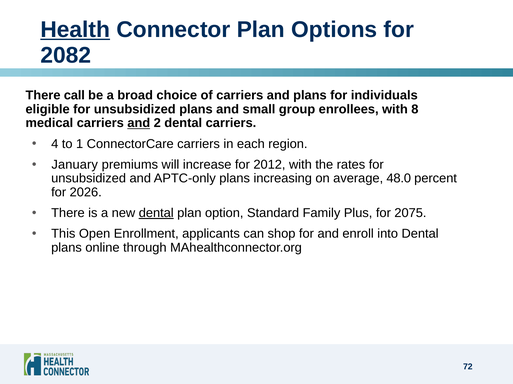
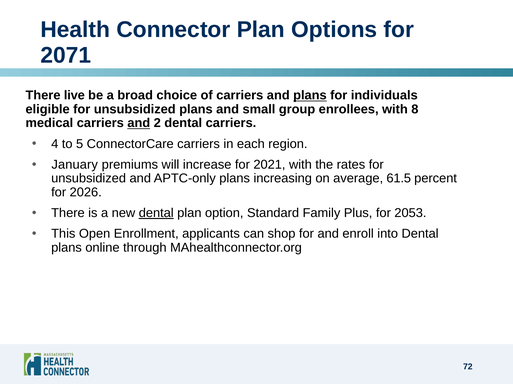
Health underline: present -> none (75, 30)
2082: 2082 -> 2071 (66, 55)
call: call -> live (74, 96)
plans underline: none -> present (310, 96)
1: 1 -> 5 (80, 144)
2012: 2012 -> 2021 (269, 165)
48.0: 48.0 -> 61.5 (399, 179)
2075: 2075 -> 2053 (410, 213)
